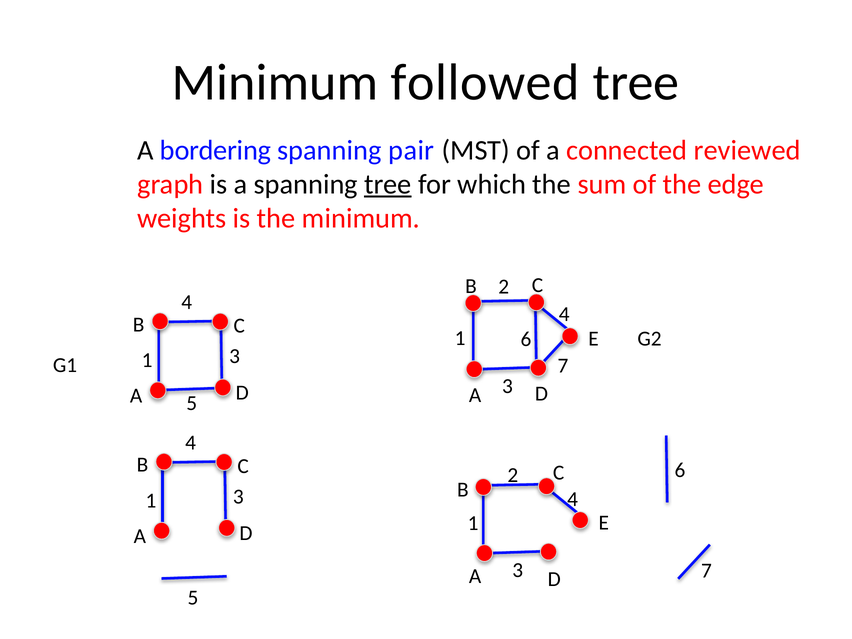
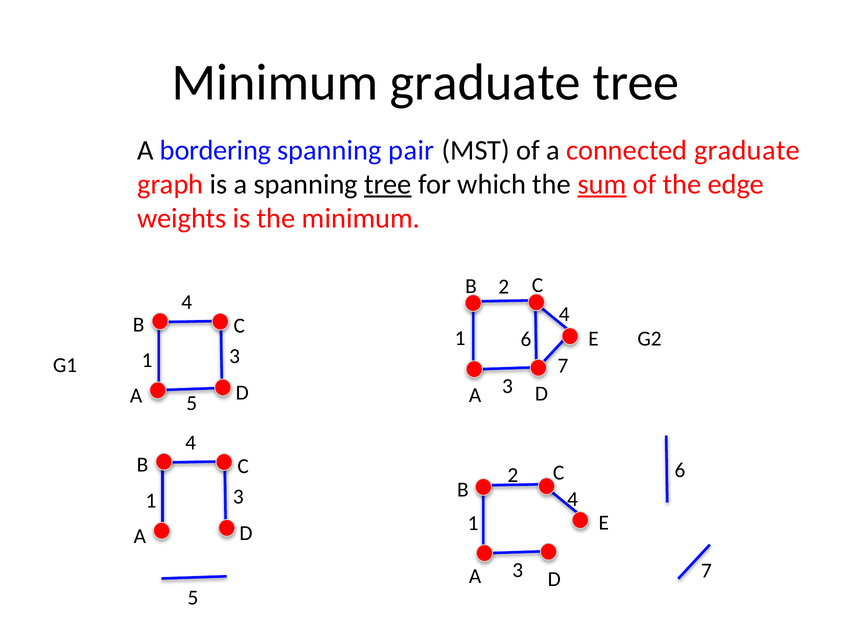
Minimum followed: followed -> graduate (485, 82)
connected reviewed: reviewed -> graduate (747, 150)
sum underline: none -> present (602, 184)
